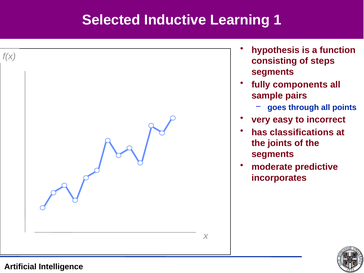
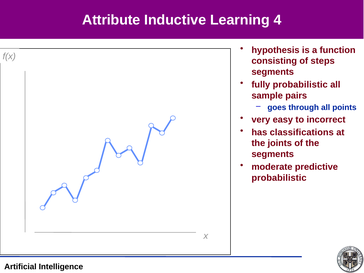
Selected: Selected -> Attribute (111, 20)
1: 1 -> 4 (278, 20)
fully components: components -> probabilistic (300, 85)
incorporates: incorporates -> probabilistic (279, 178)
